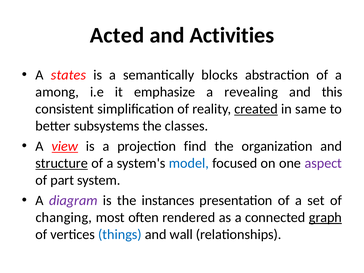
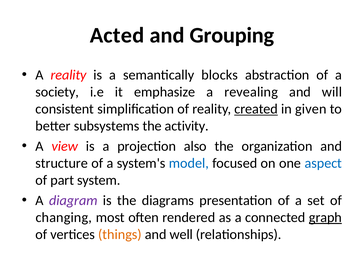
Activities: Activities -> Grouping (232, 35)
A states: states -> reality (69, 75)
among: among -> society (57, 92)
this: this -> will (332, 92)
same: same -> given (311, 109)
classes: classes -> activity (187, 126)
view underline: present -> none (65, 146)
find: find -> also (195, 146)
structure underline: present -> none (62, 163)
aspect colour: purple -> blue (323, 163)
instances: instances -> diagrams (168, 200)
things colour: blue -> orange (120, 234)
wall: wall -> well (181, 234)
